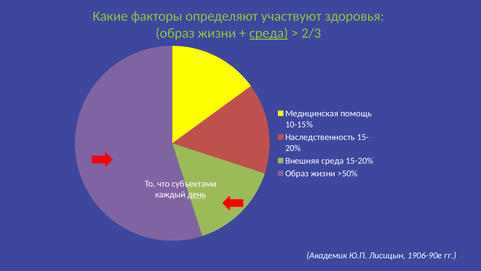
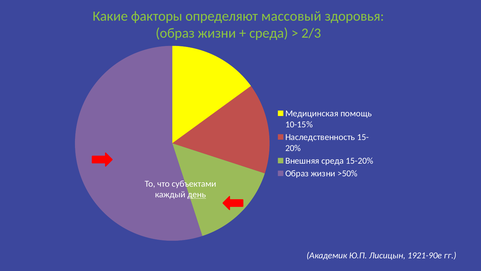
участвуют: участвуют -> массовый (291, 16)
среда underline: present -> none (269, 33)
1906-90е: 1906-90е -> 1921-90е (425, 255)
